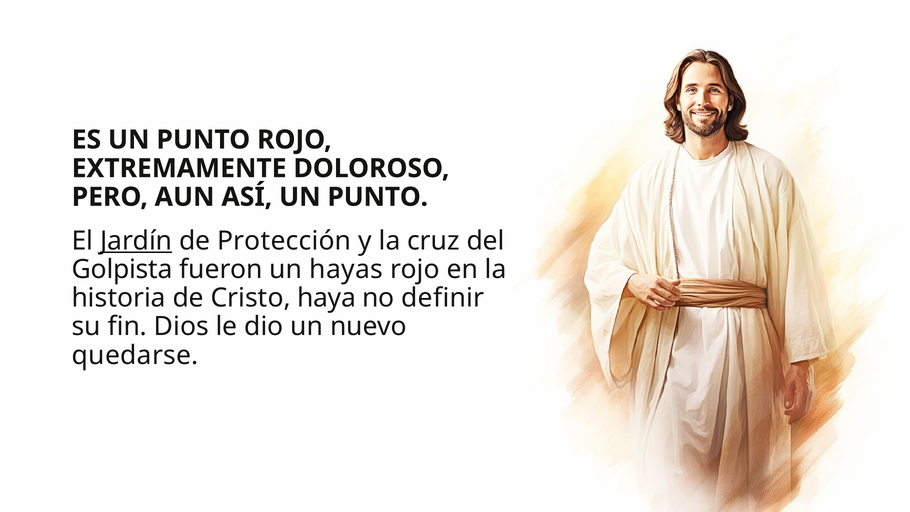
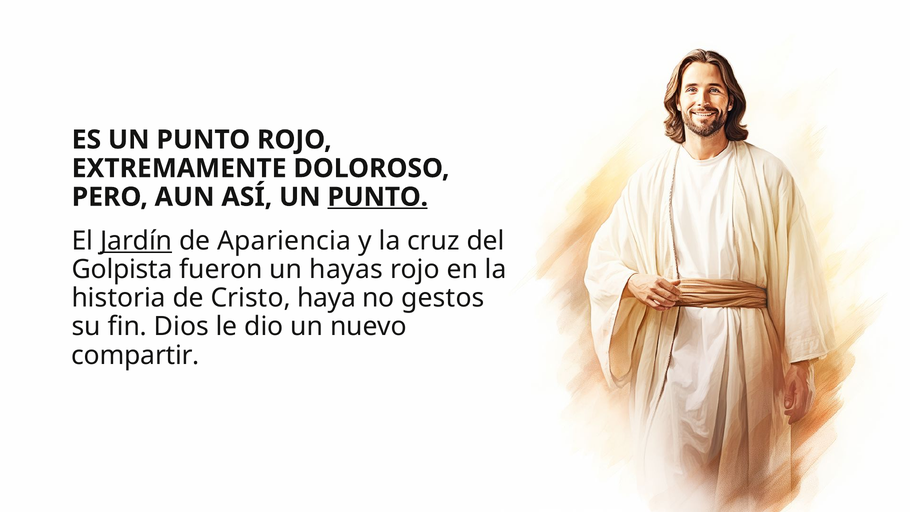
PUNTO underline: none -> present (378, 197)
Protección: Protección -> Apariencia (284, 241)
definir: definir -> gestos (443, 298)
quedarse: quedarse -> compartir (135, 355)
